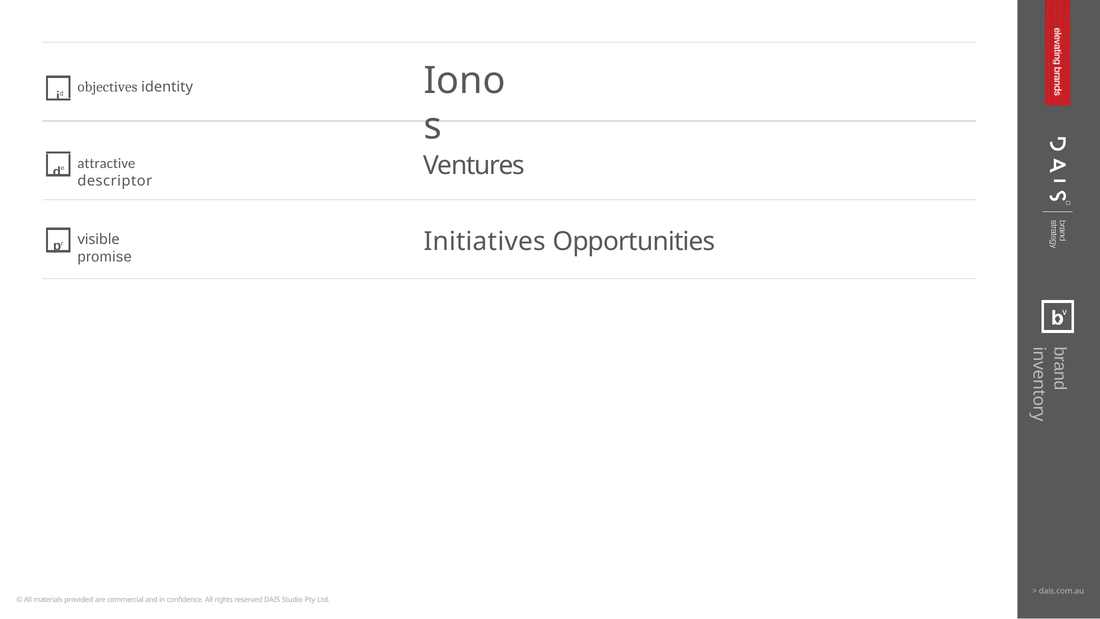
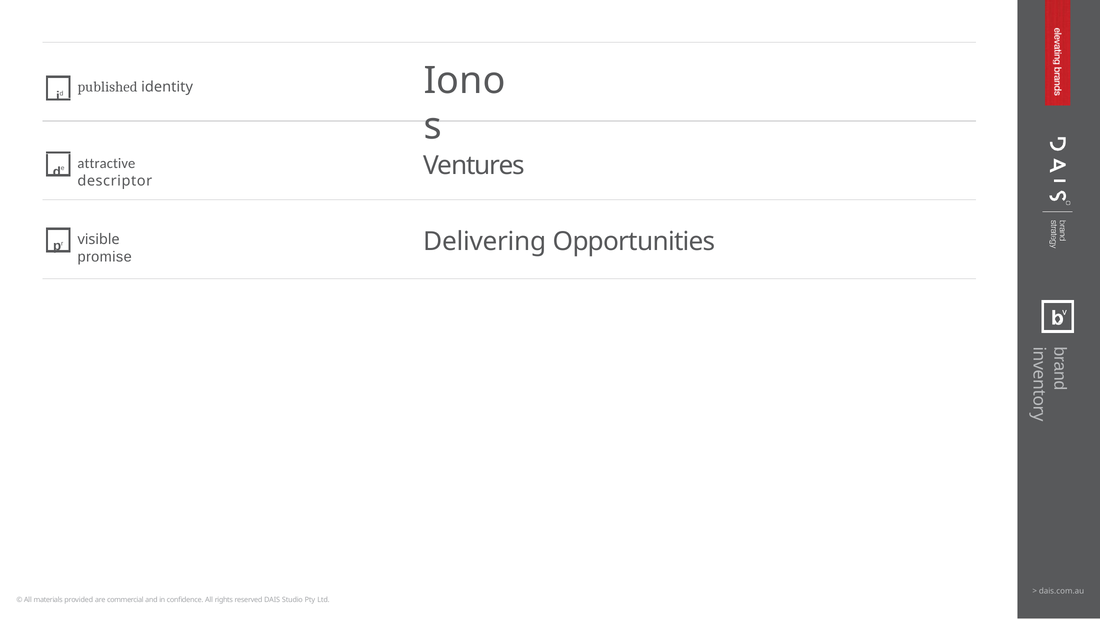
objectives: objectives -> published (108, 87)
Initiatives: Initiatives -> Delivering (485, 242)
